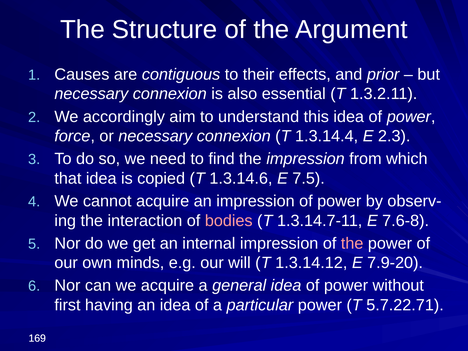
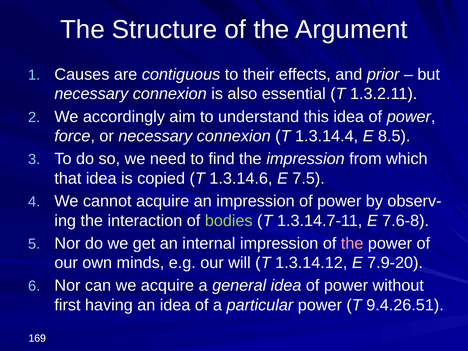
2.3: 2.3 -> 8.5 (394, 136)
bodies colour: pink -> light green (229, 221)
5.7.22.71: 5.7.22.71 -> 9.4.26.51 (405, 305)
